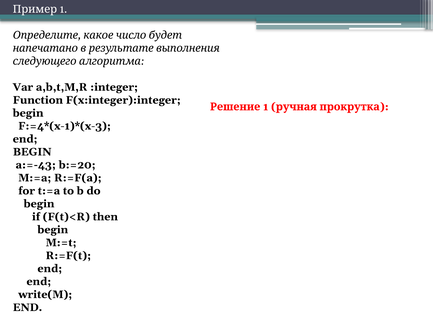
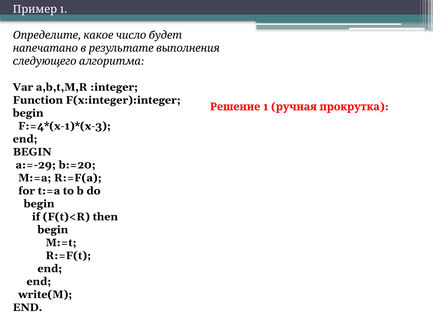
a:=-43: a:=-43 -> a:=-29 (36, 165)
